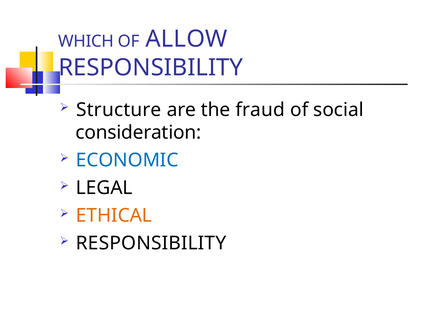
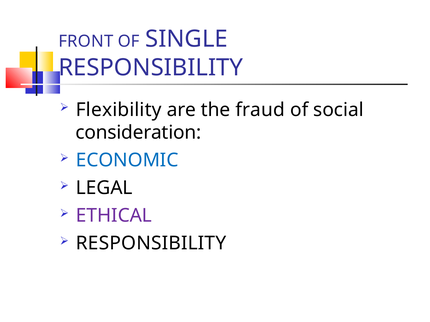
WHICH: WHICH -> FRONT (86, 42)
ALLOW: ALLOW -> SINGLE (187, 39)
Structure: Structure -> Flexibility (119, 110)
ETHICAL colour: orange -> purple (114, 216)
